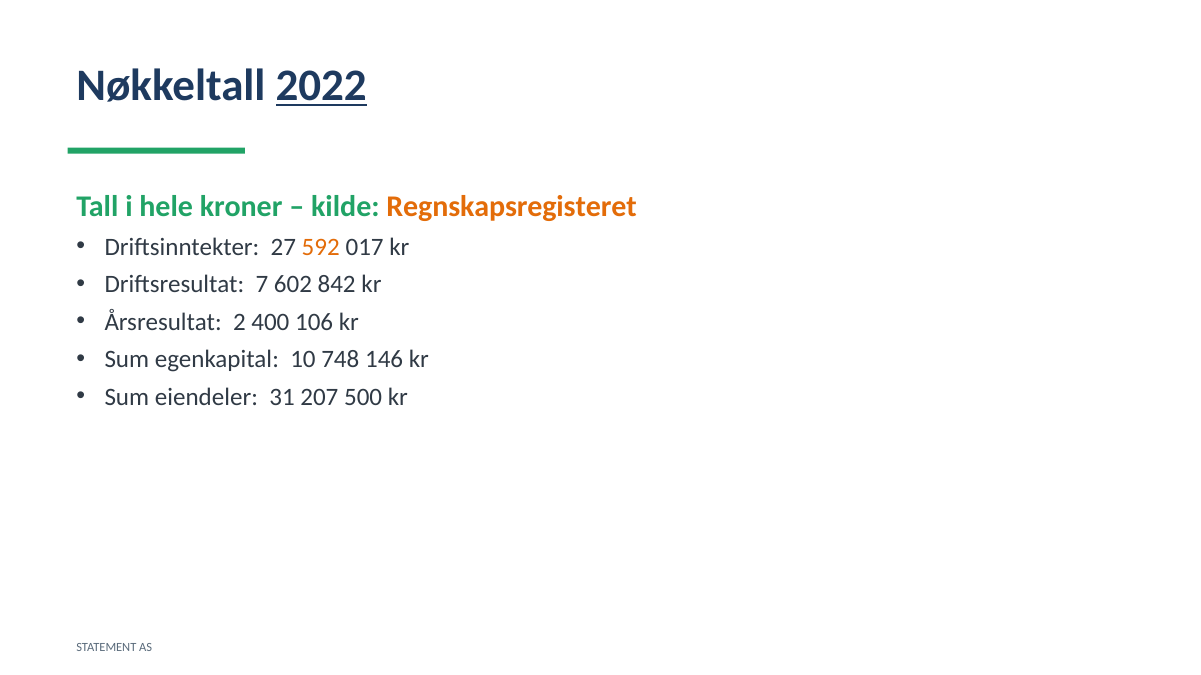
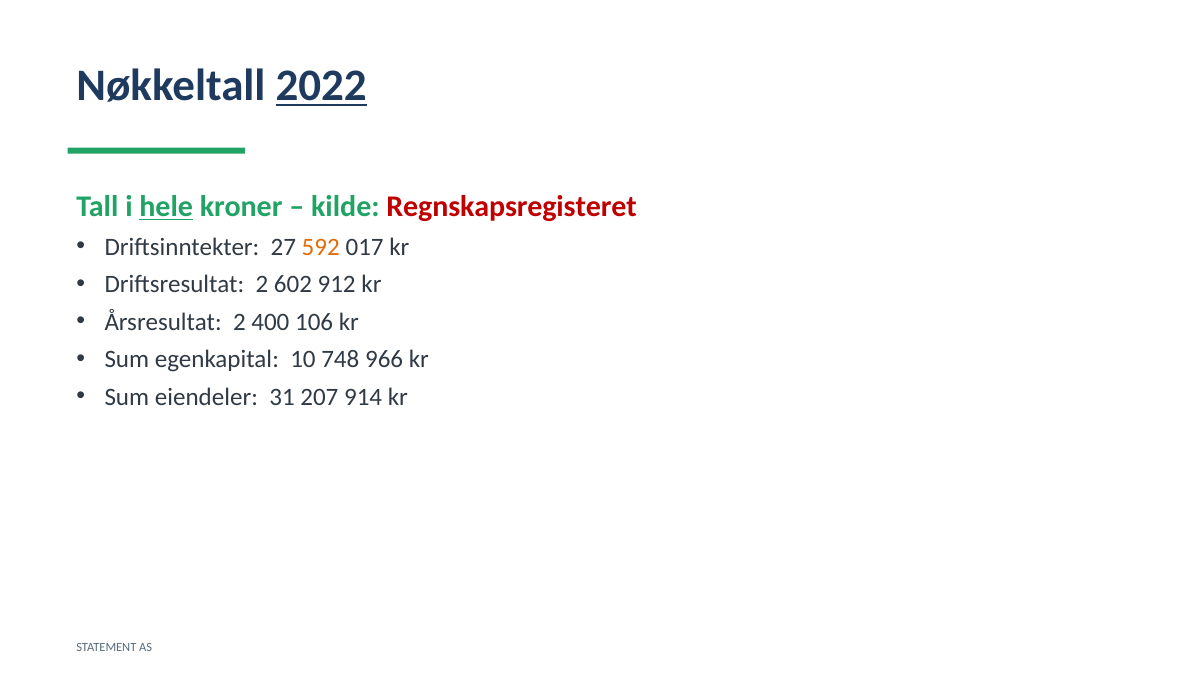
hele underline: none -> present (166, 207)
Regnskapsregisteret colour: orange -> red (512, 207)
Driftsresultat 7: 7 -> 2 (262, 285)
842: 842 -> 912 (337, 285)
146: 146 -> 966 (384, 360)
500: 500 -> 914 (363, 397)
